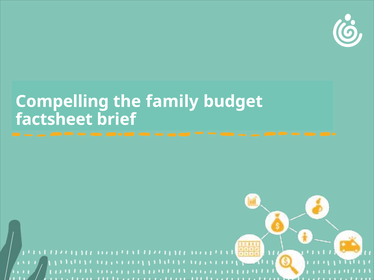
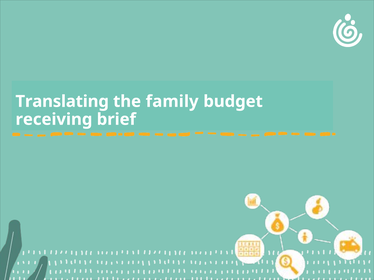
Compelling: Compelling -> Translating (62, 102)
factsheet: factsheet -> receiving (54, 120)
